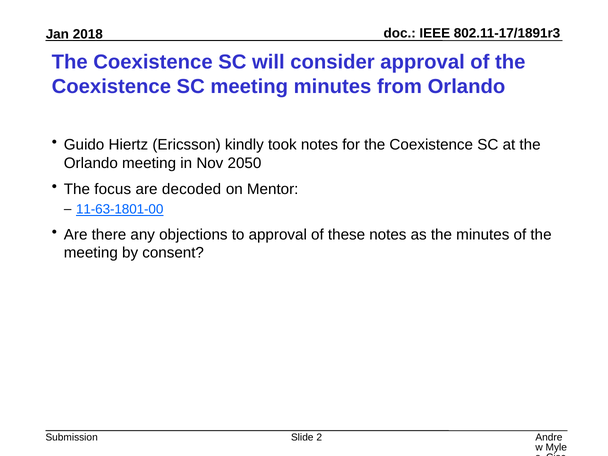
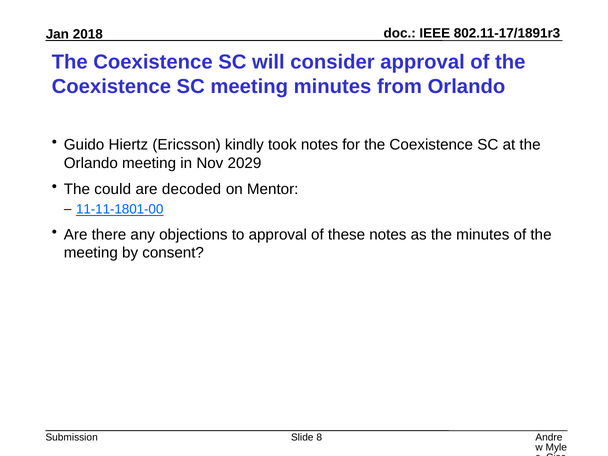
2050: 2050 -> 2029 (244, 163)
focus: focus -> could (113, 189)
11-63-1801-00: 11-63-1801-00 -> 11-11-1801-00 (120, 210)
2: 2 -> 8 (319, 437)
